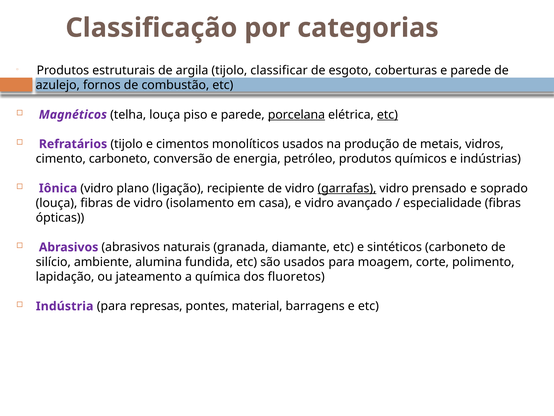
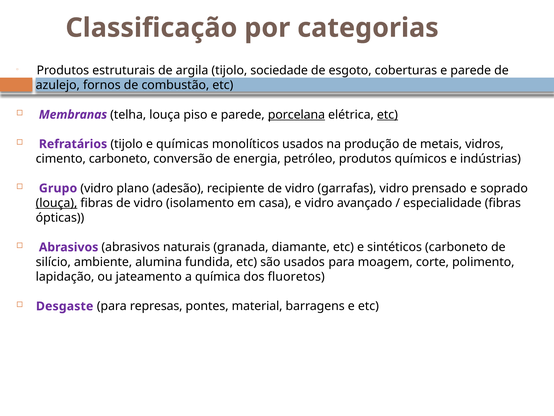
classificar: classificar -> sociedade (279, 70)
Magnéticos: Magnéticos -> Membranas (73, 115)
cimentos: cimentos -> químicas (182, 144)
Iônica: Iônica -> Grupo (58, 188)
ligação: ligação -> adesão (178, 188)
garrafas underline: present -> none (347, 188)
louça underline: none -> present (57, 203)
Indústria: Indústria -> Desgaste (65, 306)
